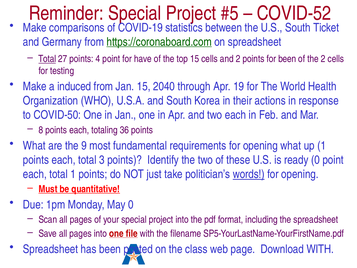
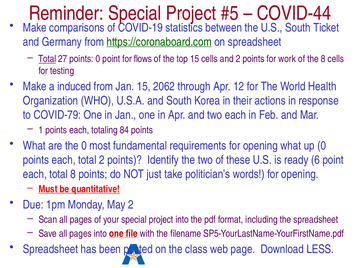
COVID-52: COVID-52 -> COVID-44 (294, 13)
points 4: 4 -> 0 (98, 59)
have: have -> flows (143, 59)
for been: been -> work (287, 59)
the 2: 2 -> 8 (323, 59)
2040: 2040 -> 2062 (164, 86)
19: 19 -> 12 (239, 86)
COVID-50: COVID-50 -> COVID-79 (57, 115)
8: 8 -> 1 (41, 130)
36: 36 -> 84 (124, 130)
the 9: 9 -> 0 (84, 145)
up 1: 1 -> 0 (322, 145)
total 3: 3 -> 2 (102, 160)
ready 0: 0 -> 6 (315, 160)
total 1: 1 -> 8 (73, 174)
words underline: present -> none (249, 174)
May 0: 0 -> 2 (131, 205)
Download WITH: WITH -> LESS (320, 249)
